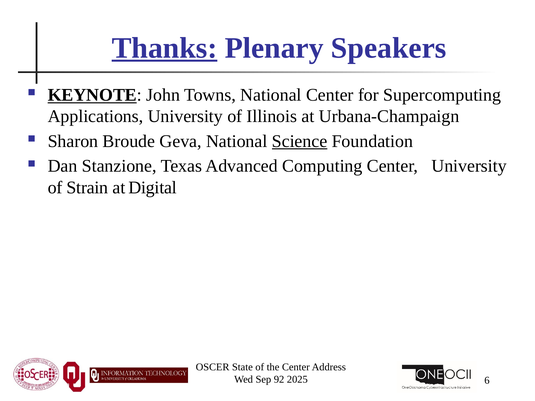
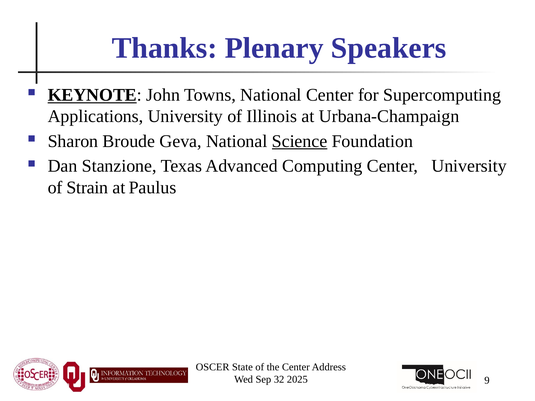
Thanks underline: present -> none (165, 48)
Digital: Digital -> Paulus (153, 188)
92: 92 -> 32 (279, 380)
6: 6 -> 9 (487, 381)
